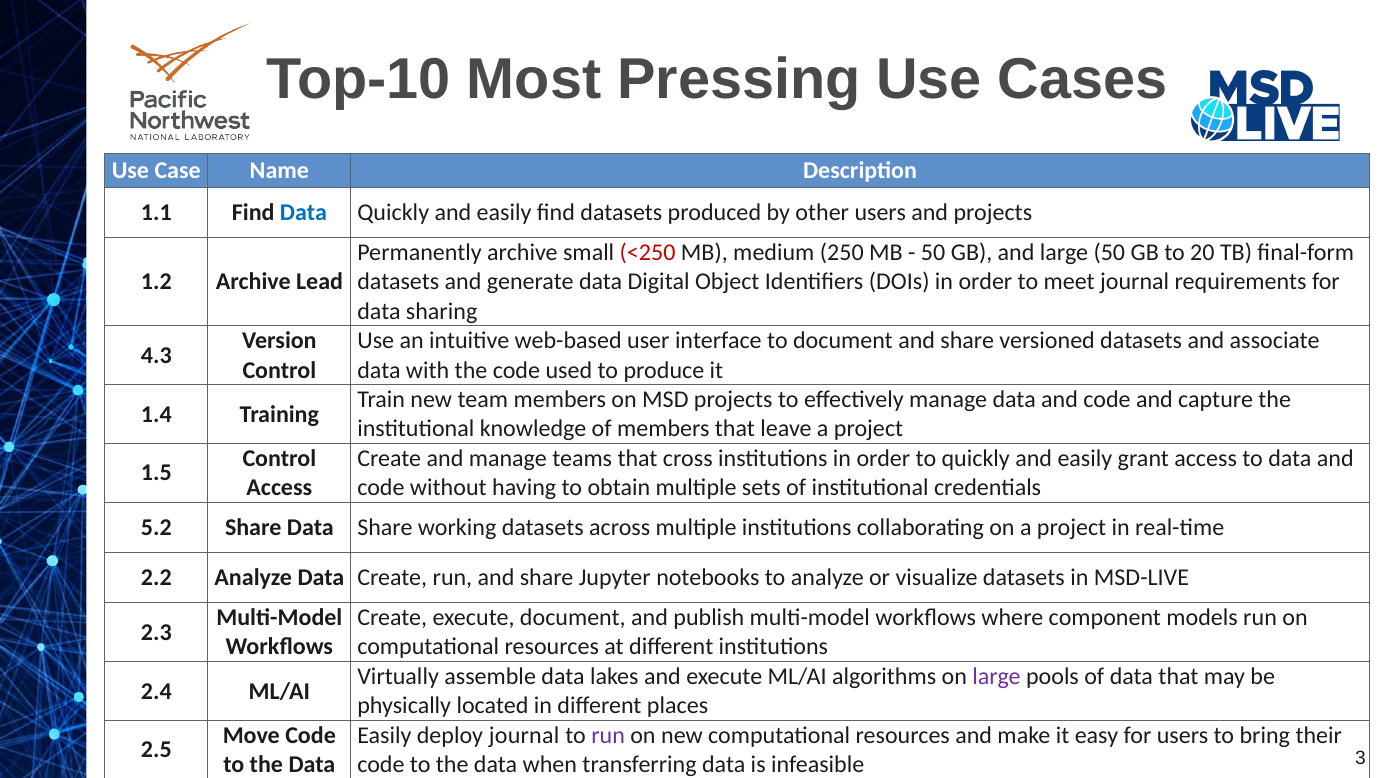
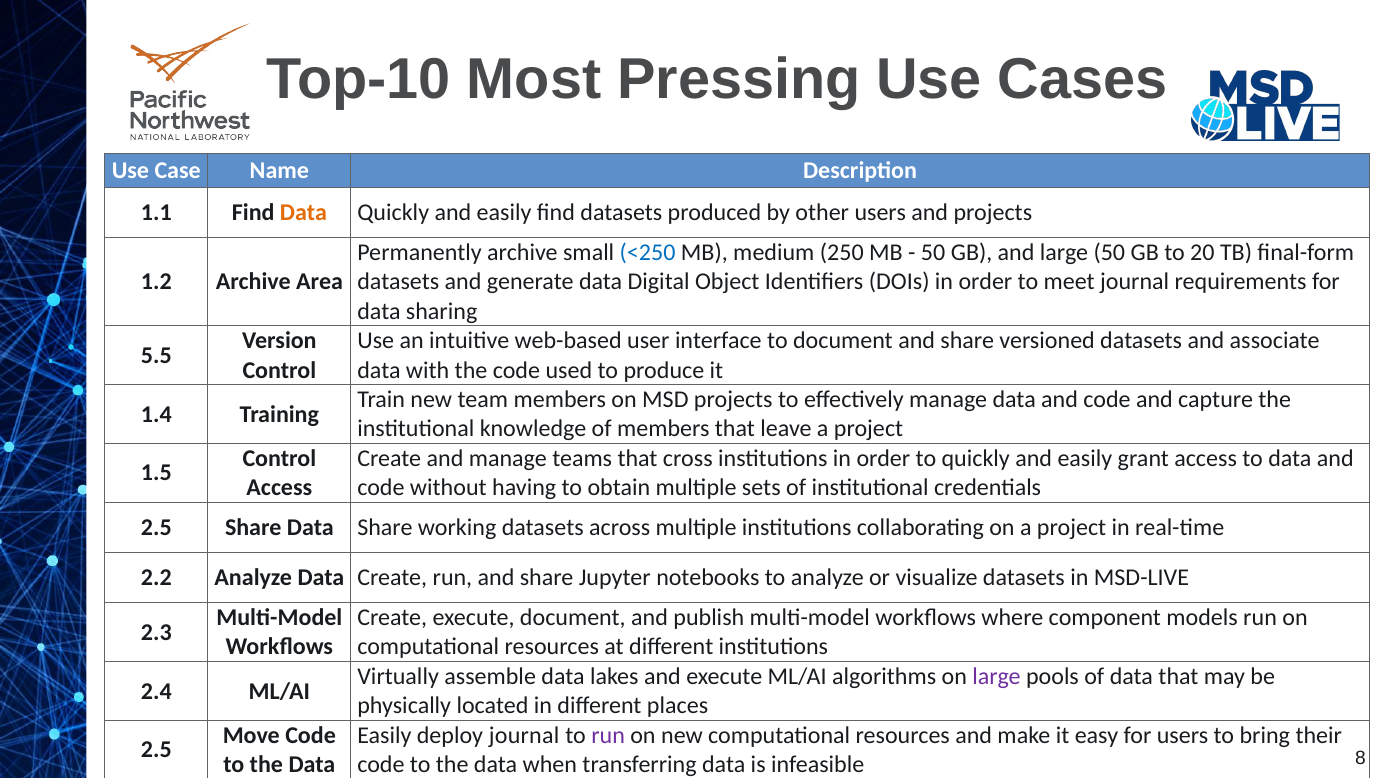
Data colour: blue -> orange (303, 213)
<250 colour: red -> blue (648, 252)
Lead: Lead -> Area (320, 282)
4.3: 4.3 -> 5.5 (156, 355)
5.2: 5.2 -> 2.5 (156, 528)
3: 3 -> 8 (1361, 758)
